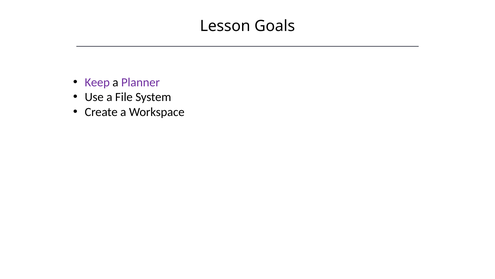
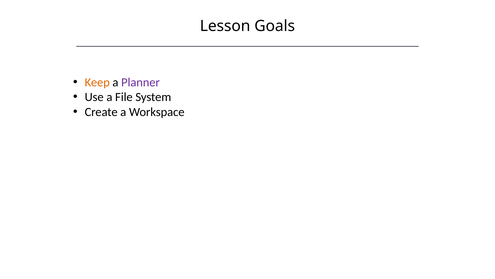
Keep colour: purple -> orange (97, 82)
